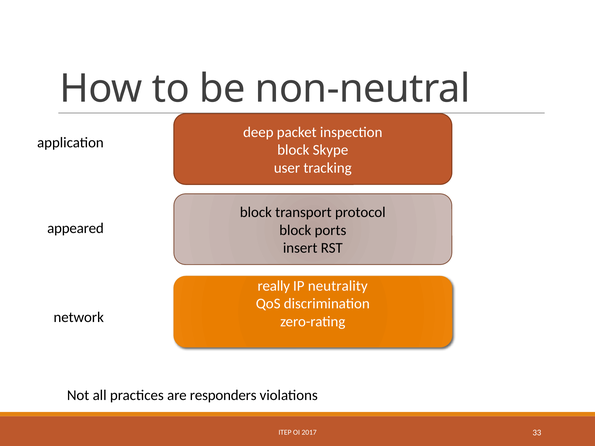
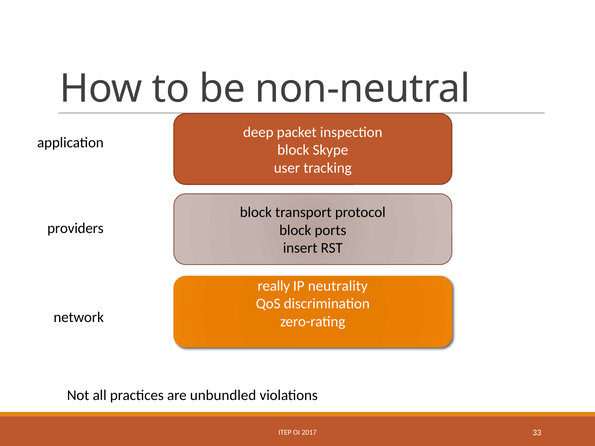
appeared: appeared -> providers (75, 228)
responders: responders -> unbundled (223, 395)
